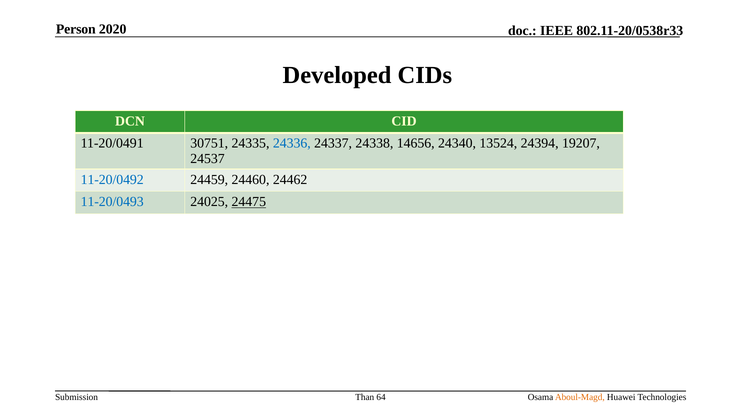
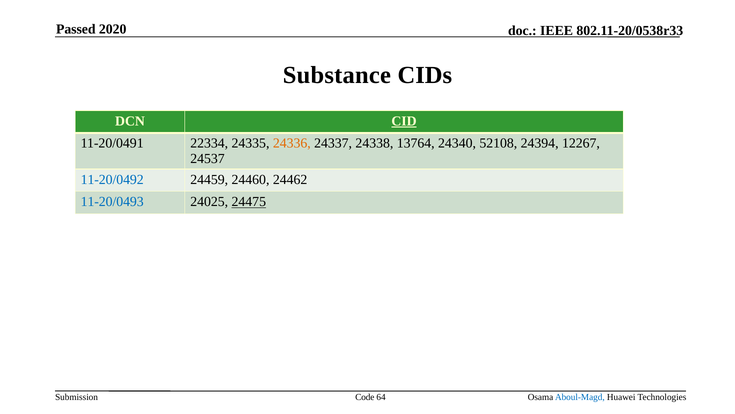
Person: Person -> Passed (76, 29)
Developed: Developed -> Substance (337, 75)
CID underline: none -> present (404, 121)
30751: 30751 -> 22334 (209, 143)
24336 colour: blue -> orange (292, 143)
14656: 14656 -> 13764 (416, 143)
13524: 13524 -> 52108 (498, 143)
19207: 19207 -> 12267 (581, 143)
Than: Than -> Code (365, 397)
Aboul-Magd colour: orange -> blue (580, 397)
